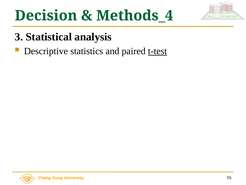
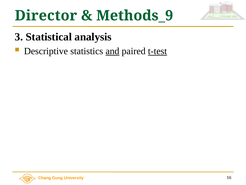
Decision: Decision -> Director (46, 16)
Methods_4: Methods_4 -> Methods_9 (135, 16)
and underline: none -> present (112, 51)
